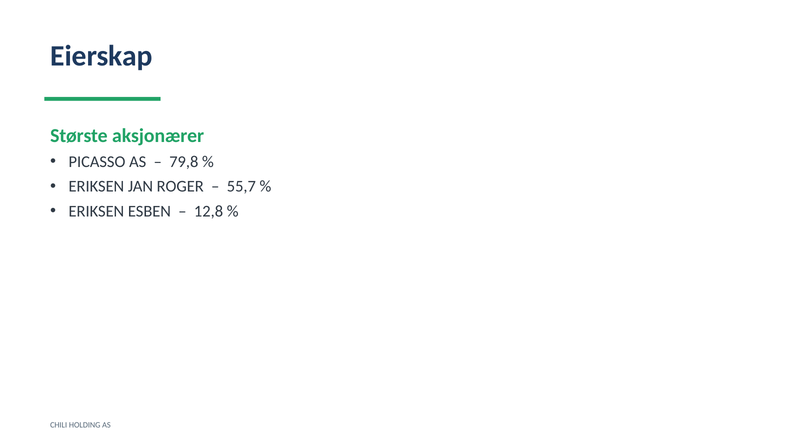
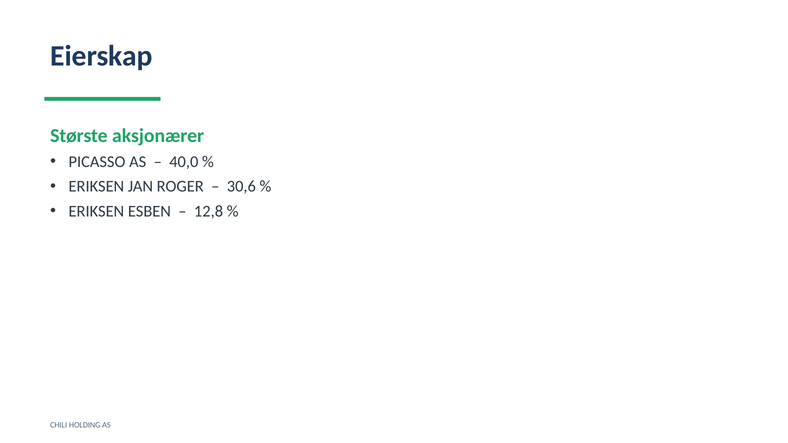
79,8: 79,8 -> 40,0 (184, 162)
55,7: 55,7 -> 30,6 (241, 187)
